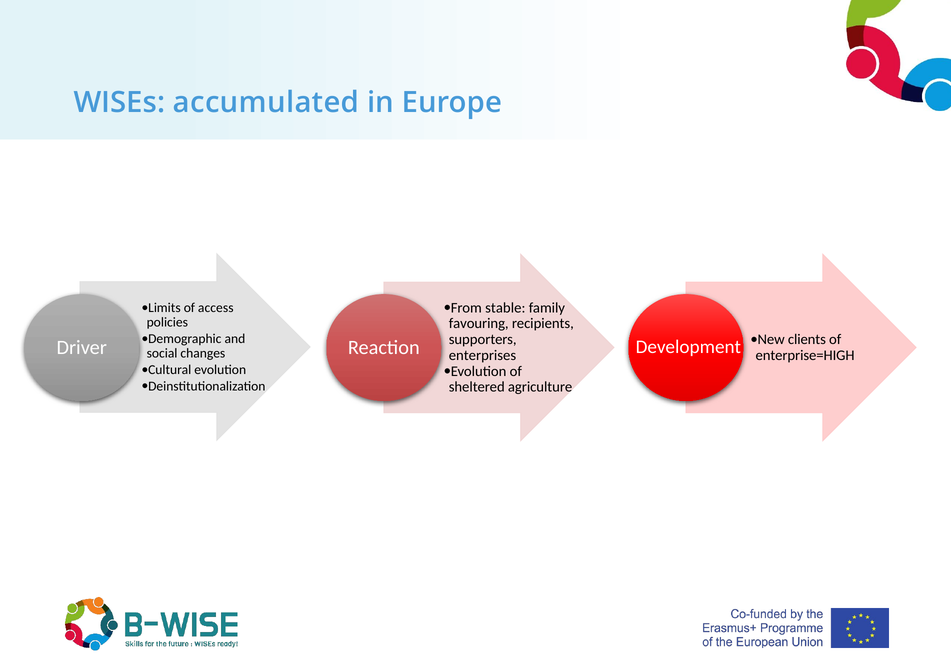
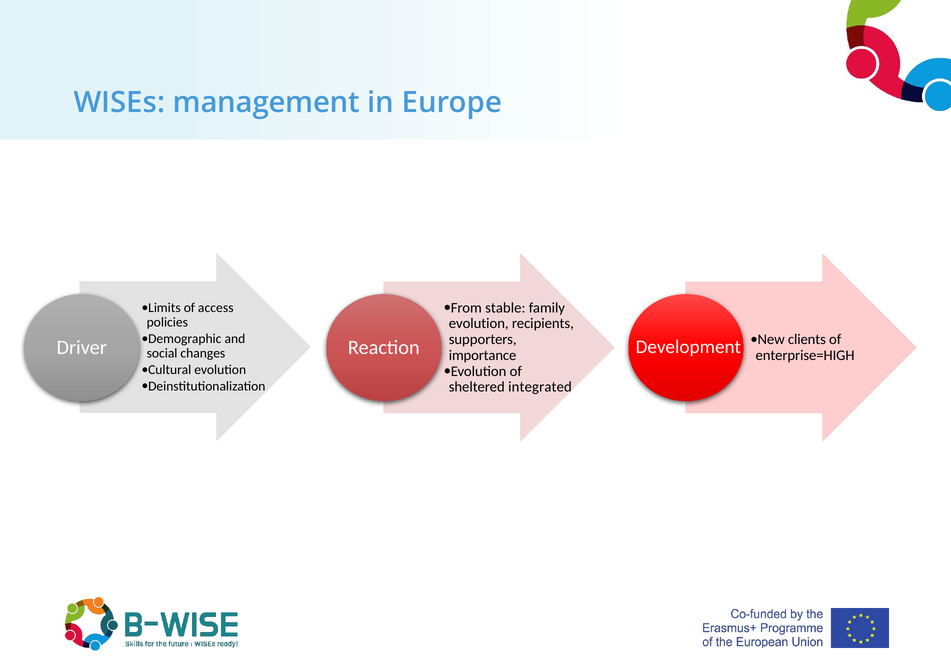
accumulated: accumulated -> management (266, 103)
favouring: favouring -> evolution (479, 324)
enterprises: enterprises -> importance (483, 356)
agriculture: agriculture -> integrated (540, 387)
